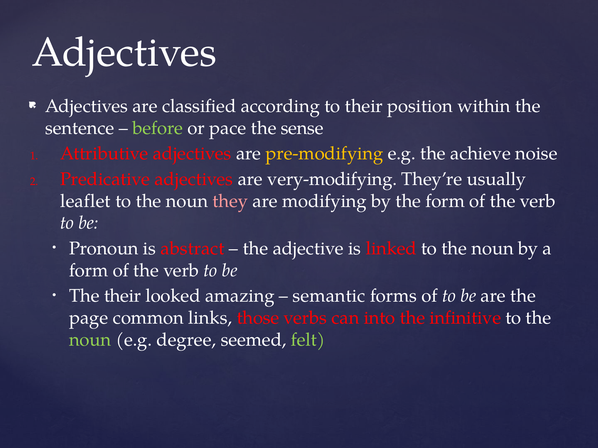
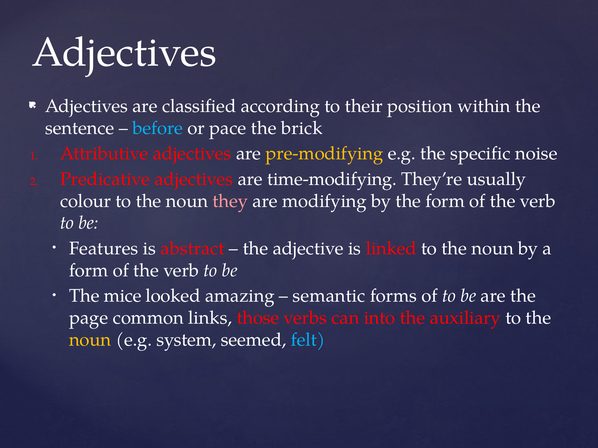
before colour: light green -> light blue (158, 128)
sense: sense -> brick (302, 128)
achieve: achieve -> specific (480, 154)
very-modifying: very-modifying -> time-modifying (332, 179)
leaflet: leaflet -> colour (86, 201)
Pronoun: Pronoun -> Features (104, 249)
The their: their -> mice (123, 296)
infinitive: infinitive -> auxiliary (465, 318)
noun colour: light green -> yellow (90, 340)
degree: degree -> system (186, 340)
felt colour: light green -> light blue (308, 340)
